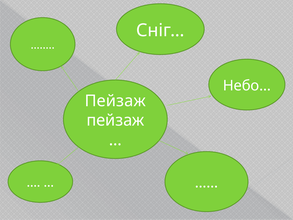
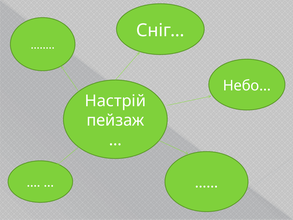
Пейзаж: Пейзаж -> Настрій (115, 101)
